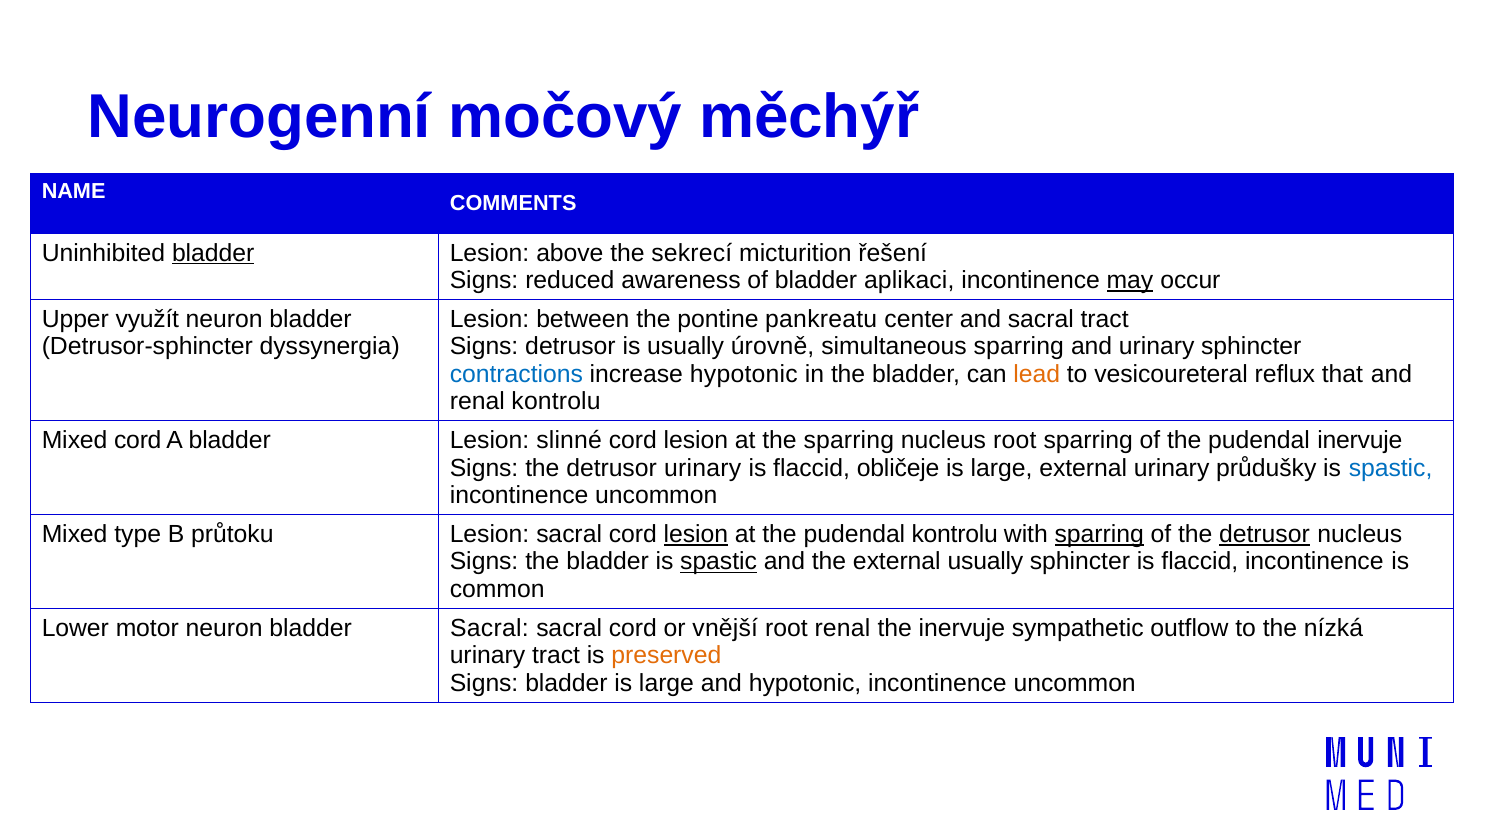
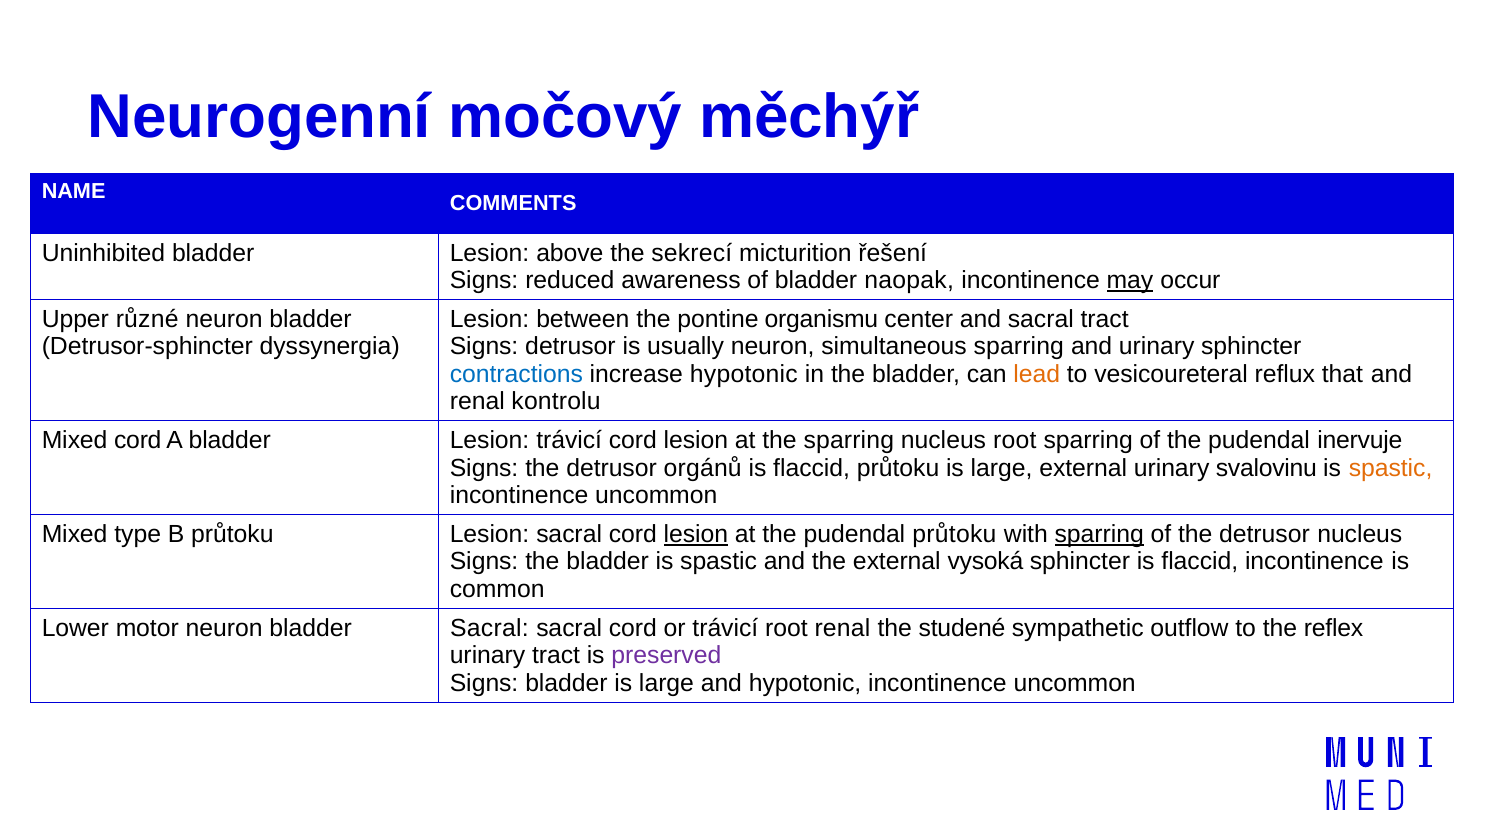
bladder underline: present -> none (213, 253)
aplikaci: aplikaci -> naopak (909, 281)
využít: využít -> různé (147, 319)
pankreatu: pankreatu -> organismu (821, 319)
usually úrovně: úrovně -> neuron (773, 347)
Lesion slinné: slinné -> trávicí (569, 440)
detrusor urinary: urinary -> orgánů (703, 468)
flaccid obličeje: obličeje -> průtoku (898, 468)
průdušky: průdušky -> svalovinu (1266, 468)
spastic colour: blue -> orange (1391, 468)
pudendal kontrolu: kontrolu -> průtoku (954, 534)
detrusor underline: present -> none (1264, 534)
spastic underline: present -> none (719, 562)
external usually: usually -> vysoká (985, 562)
or vnější: vnější -> trávicí (725, 628)
the inervuje: inervuje -> studené (962, 628)
nízká: nízká -> reflex (1334, 628)
preserved colour: orange -> purple (666, 655)
